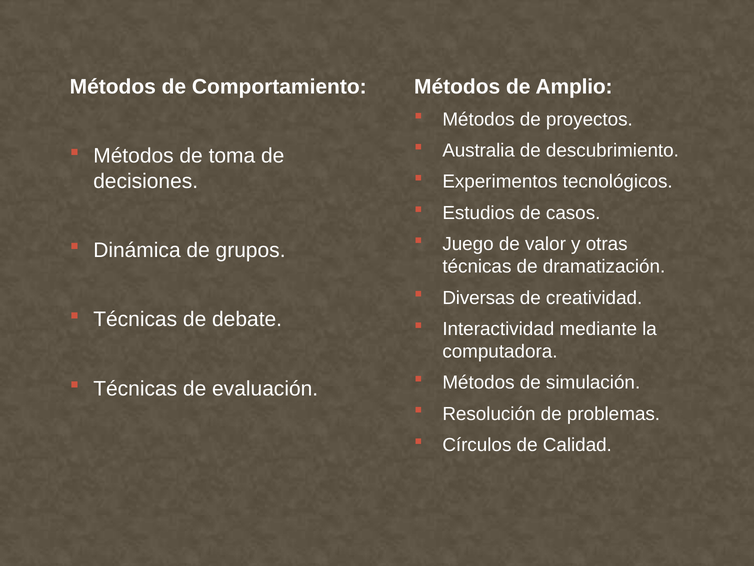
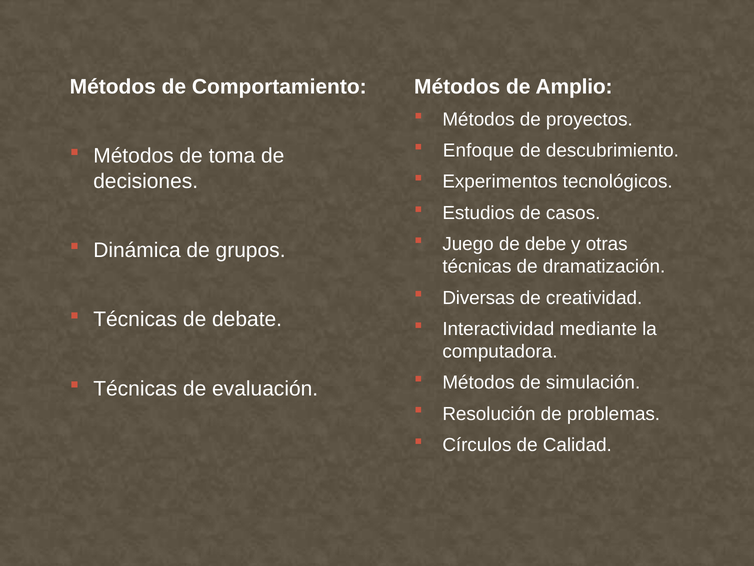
Australia: Australia -> Enfoque (478, 150)
valor: valor -> debe (546, 244)
